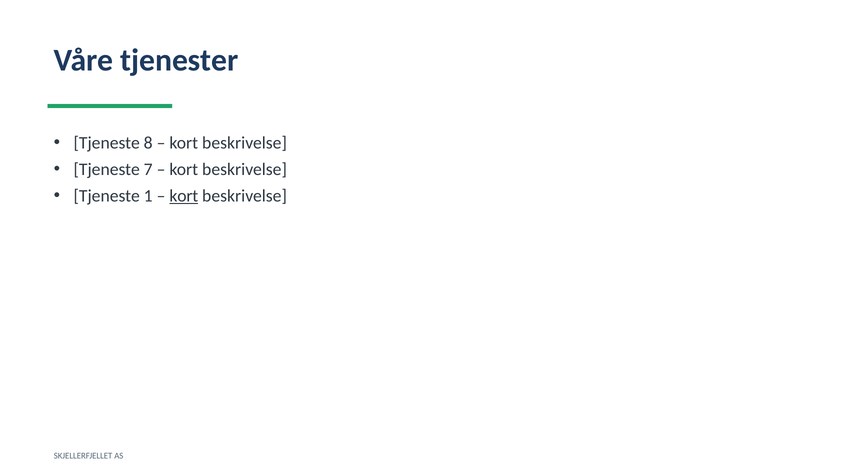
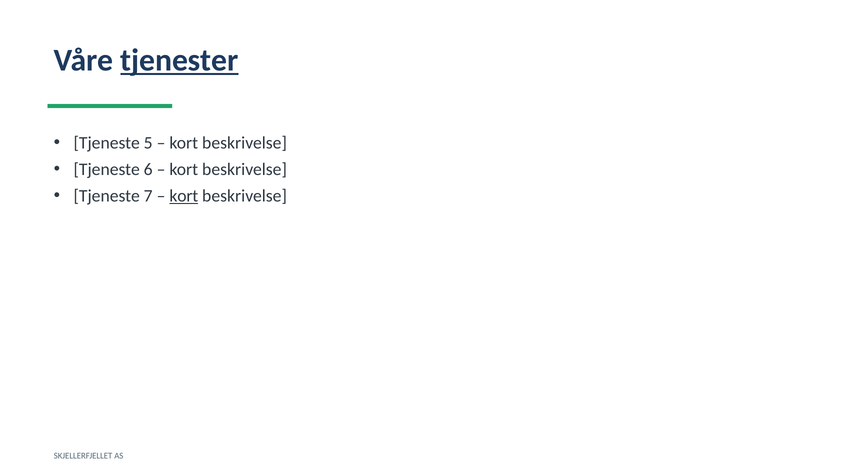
tjenester underline: none -> present (179, 60)
8: 8 -> 5 (148, 143)
7: 7 -> 6 (148, 170)
1: 1 -> 7 (148, 196)
